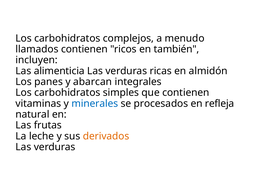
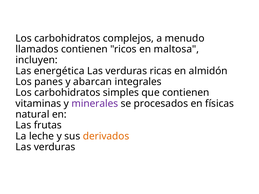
también: también -> maltosa (176, 49)
alimenticia: alimenticia -> energética (59, 71)
minerales colour: blue -> purple (95, 104)
refleja: refleja -> físicas (220, 104)
